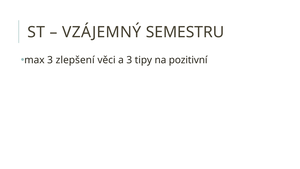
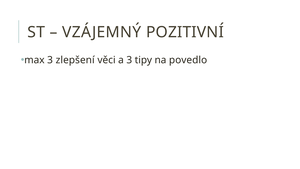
SEMESTRU: SEMESTRU -> POZITIVNÍ (185, 32)
pozitivní: pozitivní -> povedlo (188, 60)
